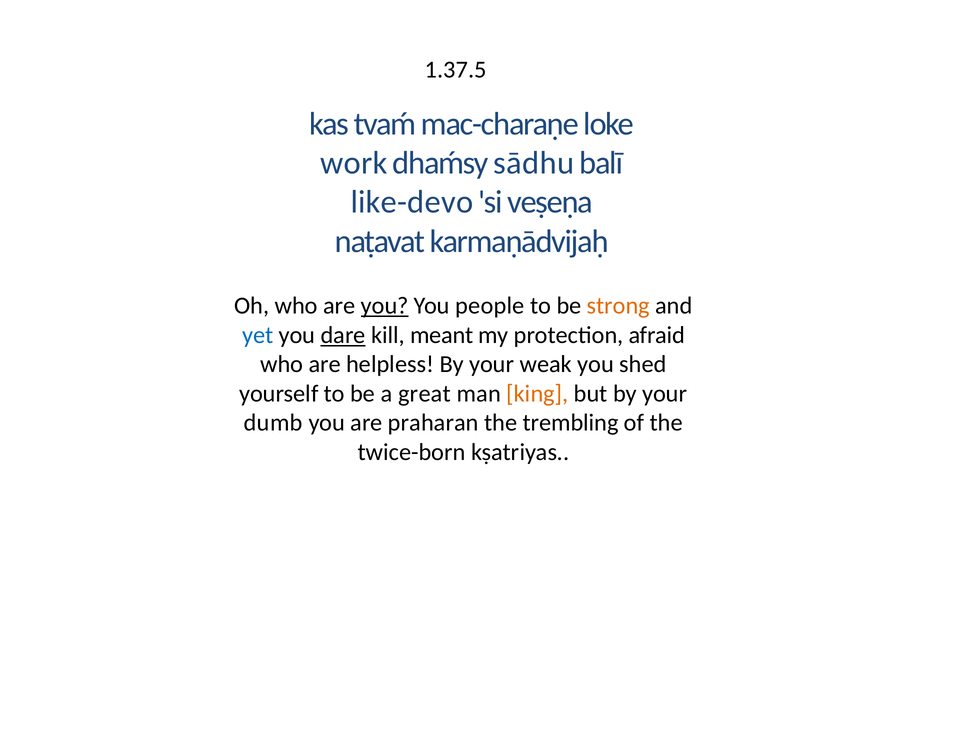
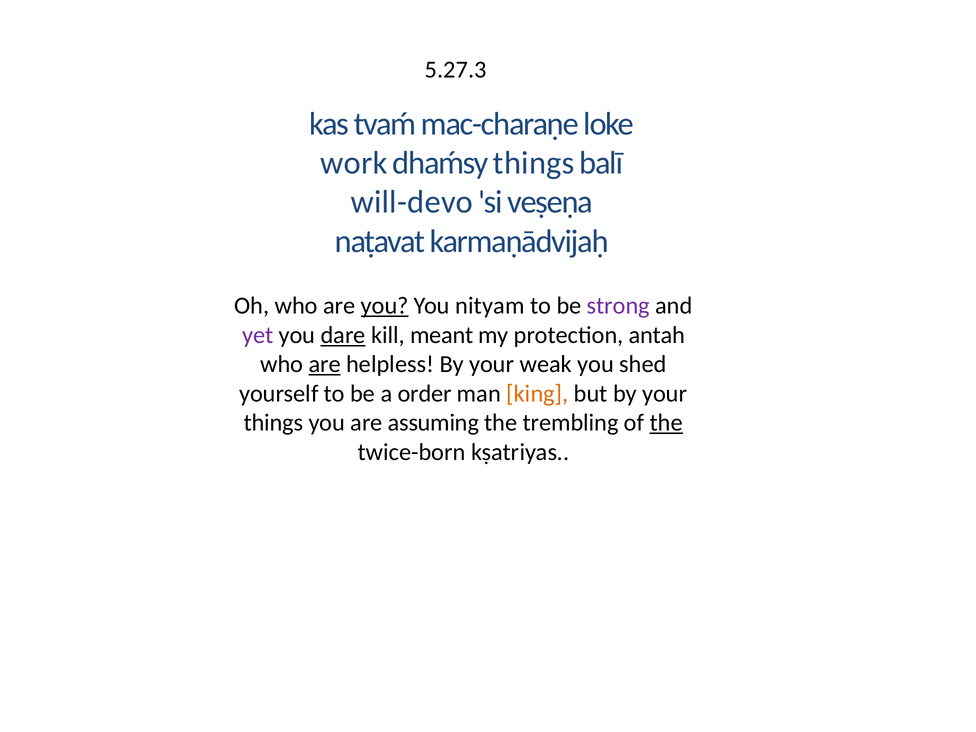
1.37.5: 1.37.5 -> 5.27.3 (456, 70)
dhaḿsy sādhu: sādhu -> things (534, 163)
like-devo: like-devo -> will-devo (412, 202)
people: people -> nityam (490, 306)
strong colour: orange -> purple (618, 306)
yet colour: blue -> purple (258, 335)
afraid: afraid -> antah (657, 335)
are underline: none -> present (325, 364)
great: great -> order (425, 394)
dumb: dumb -> things (273, 423)
praharan: praharan -> assuming (433, 423)
the underline: none -> present (666, 423)
